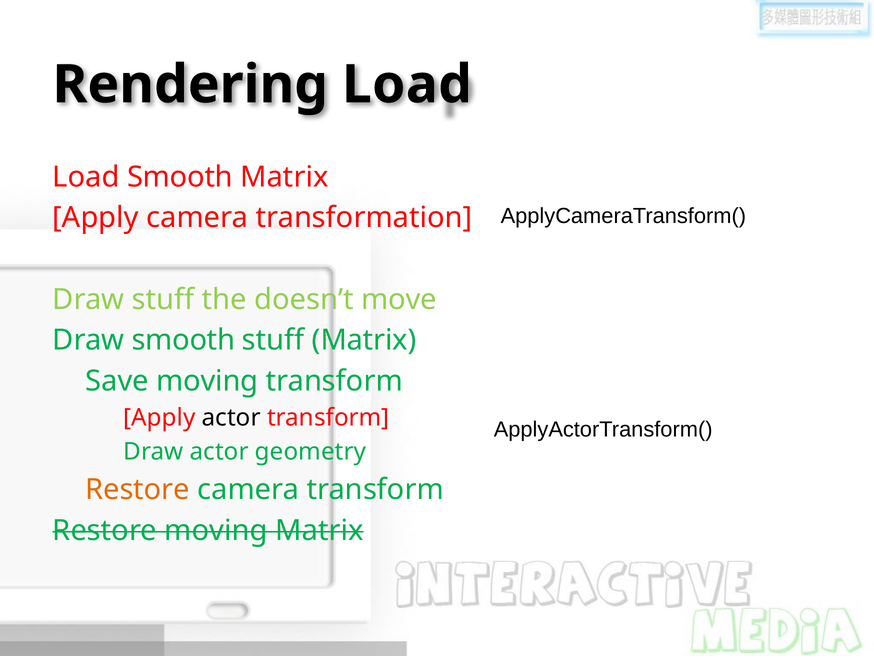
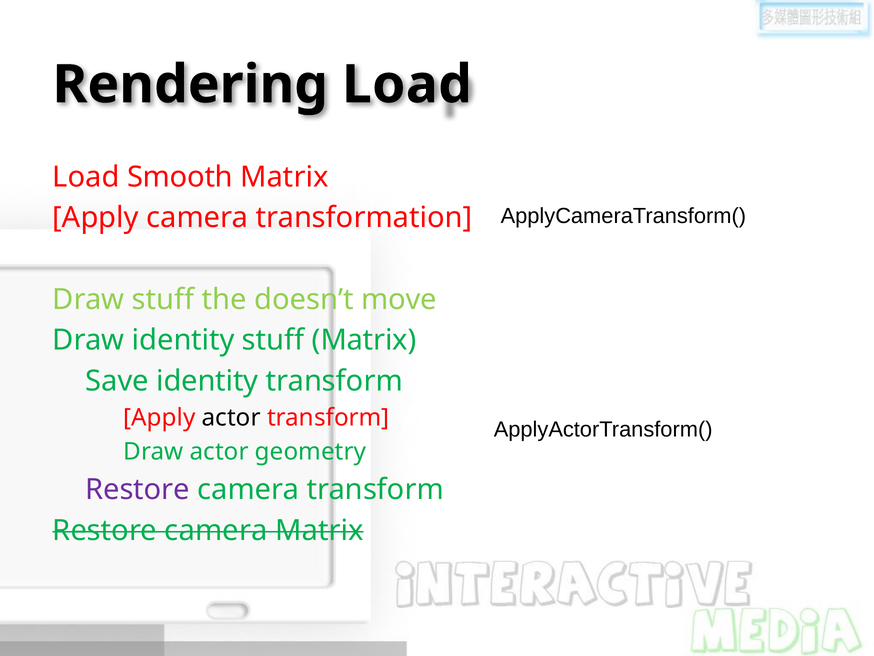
Draw smooth: smooth -> identity (183, 340)
Save moving: moving -> identity (207, 381)
Restore colour: orange -> purple (137, 489)
moving: moving -> camera (216, 530)
